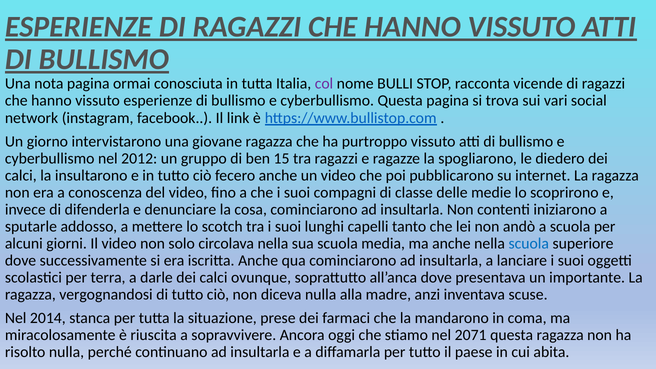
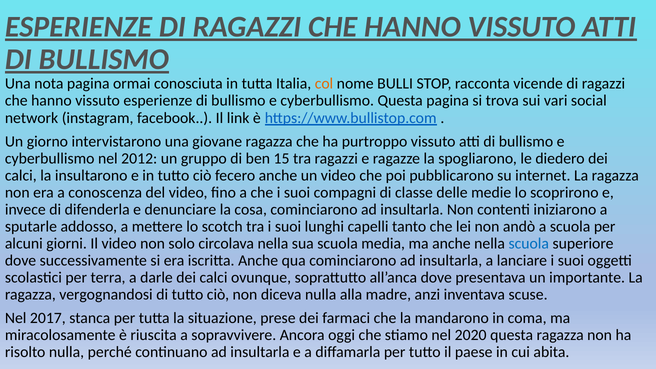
col colour: purple -> orange (324, 84)
2014: 2014 -> 2017 (48, 318)
2071: 2071 -> 2020 (471, 335)
